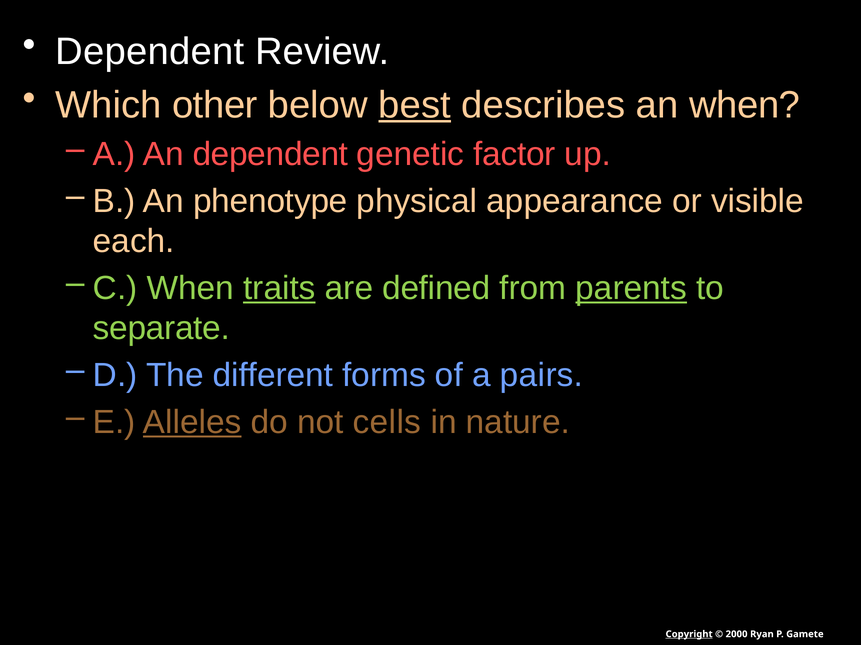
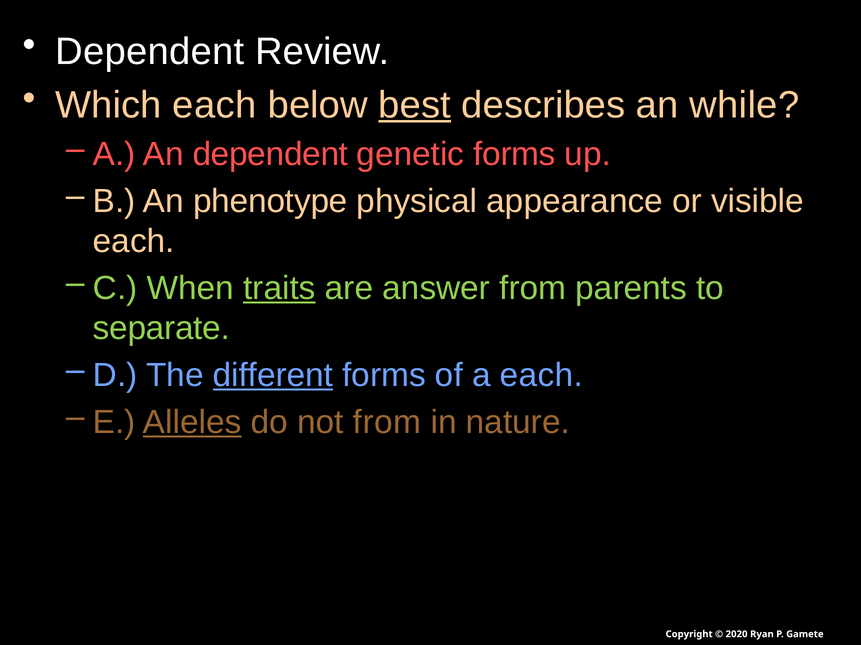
Which other: other -> each (214, 105)
an when: when -> while (744, 105)
genetic factor: factor -> forms (514, 155)
defined: defined -> answer (436, 289)
parents underline: present -> none (631, 289)
different underline: none -> present (273, 376)
a pairs: pairs -> each (542, 376)
not cells: cells -> from (387, 423)
Copyright underline: present -> none (689, 635)
2000: 2000 -> 2020 (737, 635)
